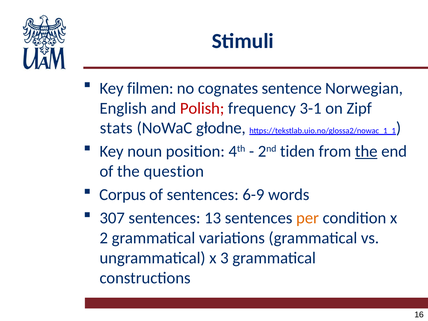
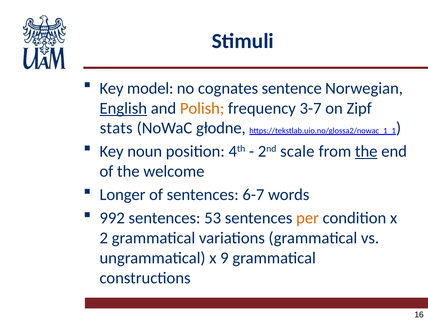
filmen: filmen -> model (150, 88)
English underline: none -> present (123, 108)
Polish colour: red -> orange (202, 108)
3-1: 3-1 -> 3-7 (311, 108)
tiden: tiden -> scale (297, 151)
question: question -> welcome (174, 171)
Corpus: Corpus -> Longer (123, 195)
6-9: 6-9 -> 6-7 (253, 195)
307: 307 -> 992 (112, 218)
13: 13 -> 53 (213, 218)
3: 3 -> 9 (224, 258)
